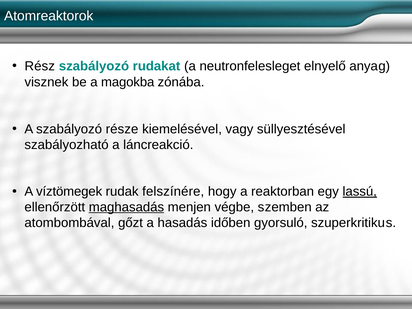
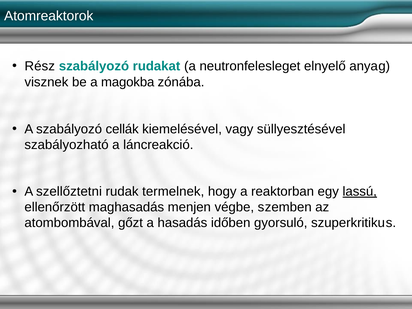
része: része -> cellák (122, 129)
víztömegek: víztömegek -> szellőztetni (69, 191)
felszínére: felszínére -> termelnek (173, 191)
maghasadás underline: present -> none (126, 207)
